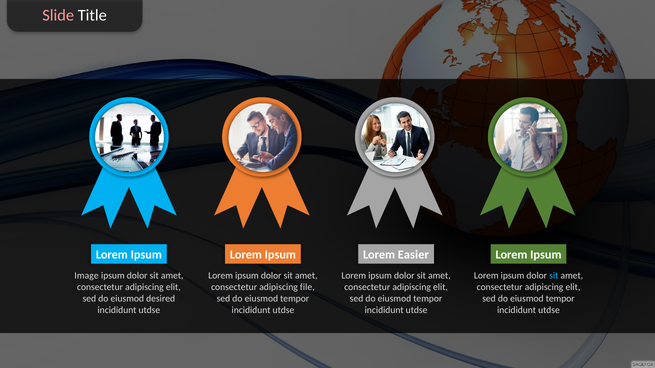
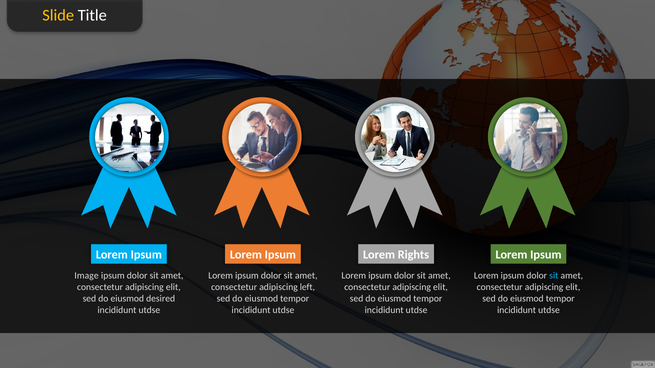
Slide colour: pink -> yellow (58, 15)
Easier: Easier -> Rights (413, 255)
file: file -> left (307, 288)
